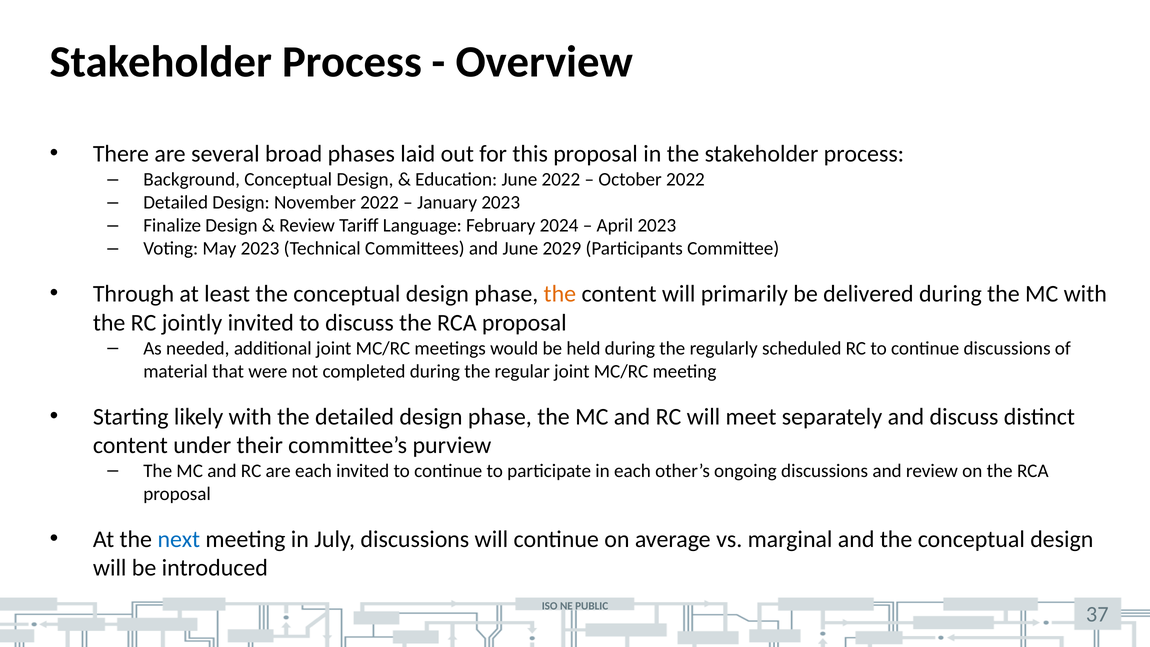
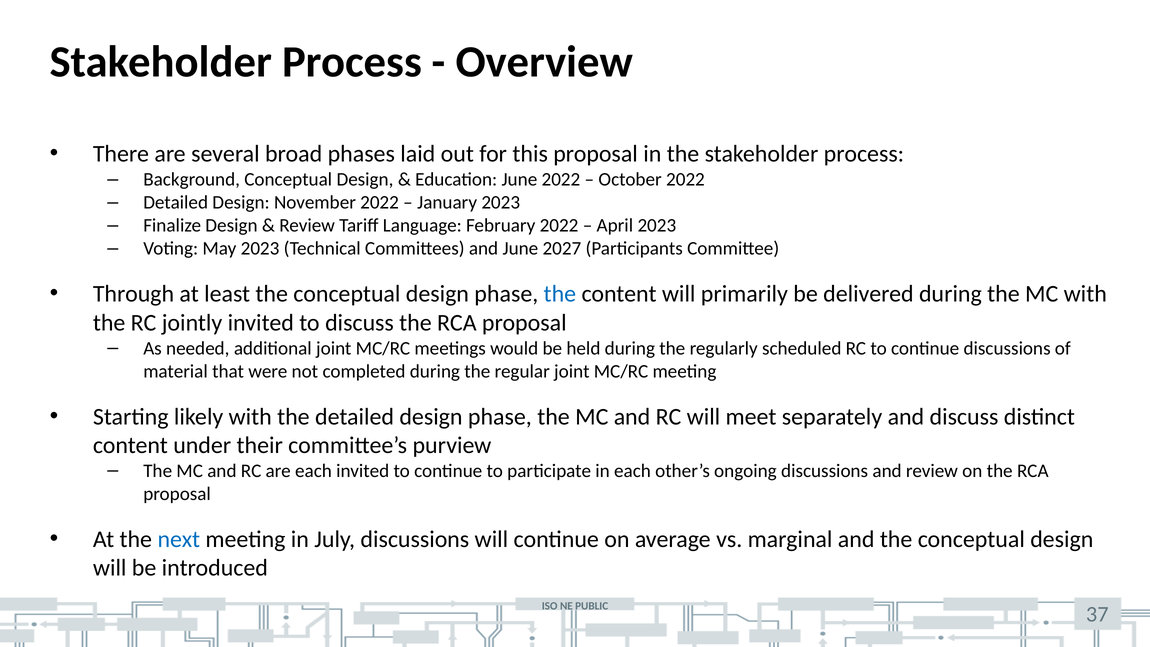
February 2024: 2024 -> 2022 (559, 226)
2029: 2029 -> 2027 (562, 249)
the colour: orange -> blue (560, 294)
